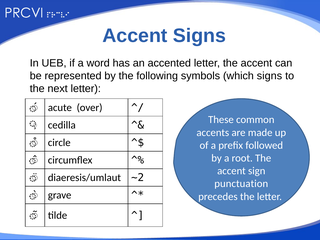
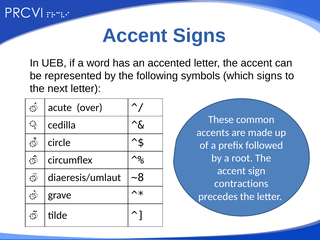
~2: ~2 -> ~8 (138, 178)
punctuation: punctuation -> contractions (241, 184)
